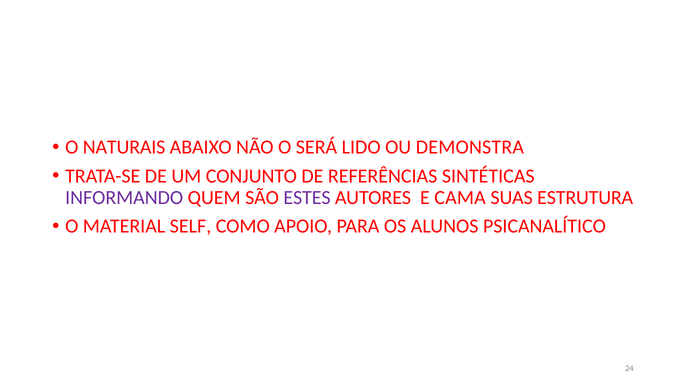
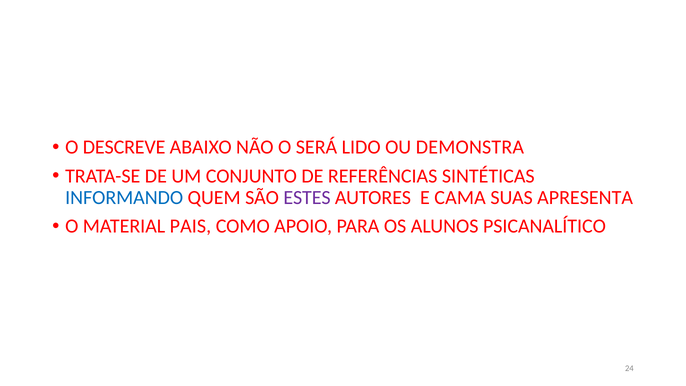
NATURAIS: NATURAIS -> DESCREVE (124, 147)
INFORMANDO colour: purple -> blue (124, 198)
ESTRUTURA: ESTRUTURA -> APRESENTA (585, 198)
SELF: SELF -> PAIS (190, 226)
